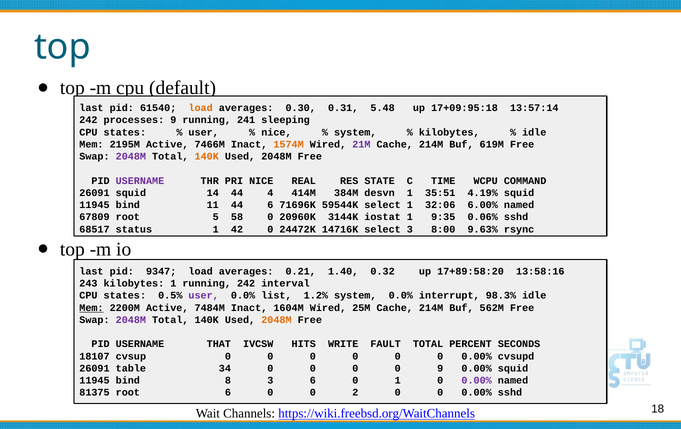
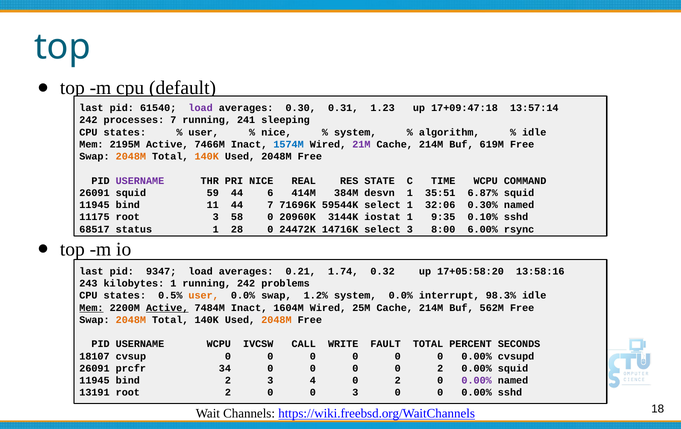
load colour: orange -> purple (201, 108)
5.48: 5.48 -> 1.23 (383, 108)
17+09:95:18: 17+09:95:18 -> 17+09:47:18 (464, 108)
processes 9: 9 -> 7 (173, 120)
kilobytes: kilobytes -> algorithm (449, 132)
1574M colour: orange -> blue (289, 144)
2048M colour: purple -> orange (131, 157)
14: 14 -> 59 (213, 193)
4: 4 -> 6 (270, 193)
4.19%: 4.19% -> 6.87% (483, 193)
44 6: 6 -> 7 (270, 205)
6.00%: 6.00% -> 0.30% (483, 205)
67809: 67809 -> 11175 (94, 217)
root 5: 5 -> 3 (216, 217)
0.06%: 0.06% -> 0.10% (483, 217)
42: 42 -> 28 (237, 229)
9.63%: 9.63% -> 6.00% (483, 229)
1.40: 1.40 -> 1.74 (343, 271)
17+89:58:20: 17+89:58:20 -> 17+05:58:20 (471, 271)
interval: interval -> problems (286, 284)
user colour: purple -> orange (204, 296)
0.0% list: list -> swap (276, 296)
Active underline: none -> present (167, 308)
2048M colour: purple -> orange (131, 320)
USERNAME THAT: THAT -> WCPU (219, 344)
HITS: HITS -> CALL (304, 344)
table: table -> prcfr (131, 368)
0 0 9: 9 -> 2 (440, 368)
bind 8: 8 -> 2 (228, 380)
3 6: 6 -> 4 (313, 380)
1: 1 -> 2 (398, 380)
81375: 81375 -> 13191 (94, 393)
root 6: 6 -> 2 (228, 393)
0 2: 2 -> 3 (355, 393)
